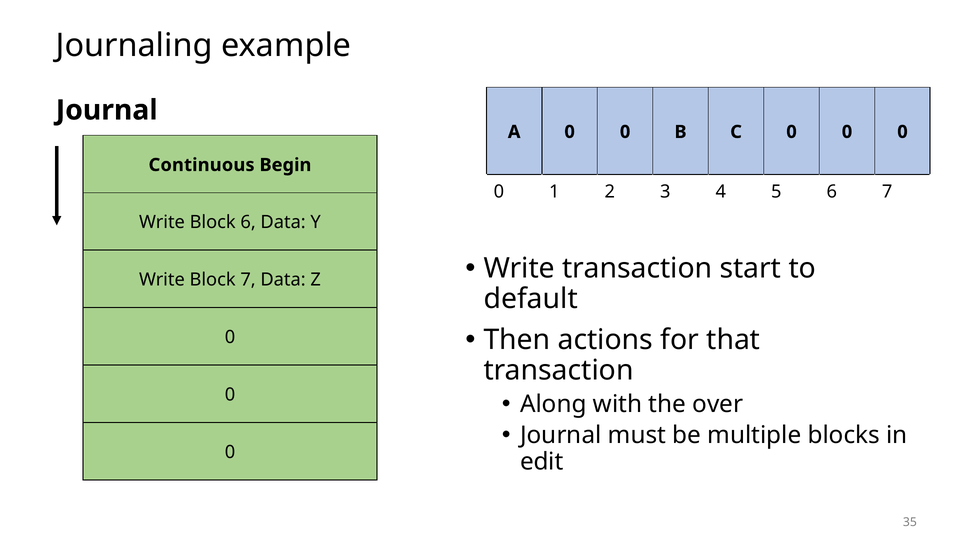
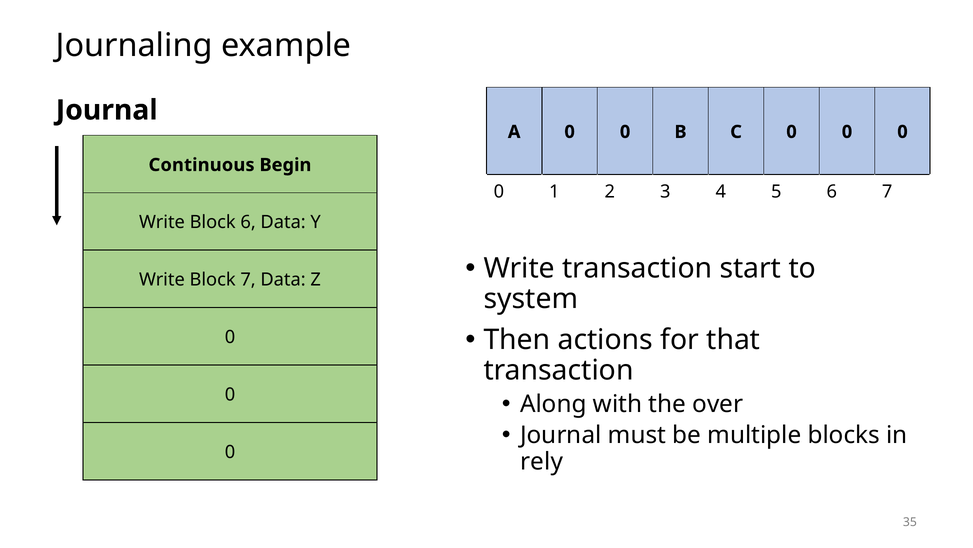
default: default -> system (531, 299)
edit: edit -> rely (542, 461)
